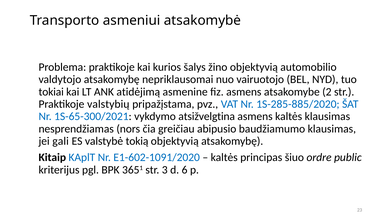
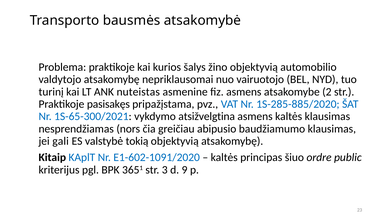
asmeniui: asmeniui -> bausmės (132, 20)
tokiai: tokiai -> turinį (51, 92)
atidėjimą: atidėjimą -> nuteistas (138, 92)
valstybių: valstybių -> pasisakęs (108, 104)
6: 6 -> 9 (185, 170)
